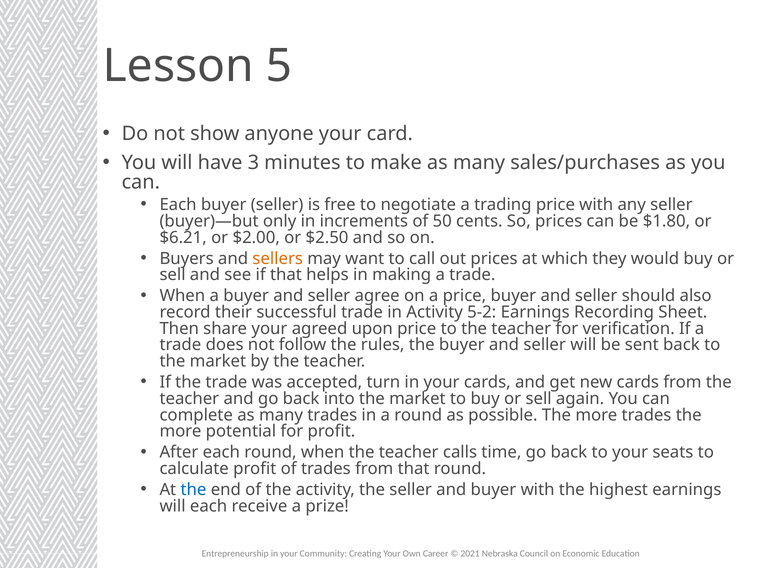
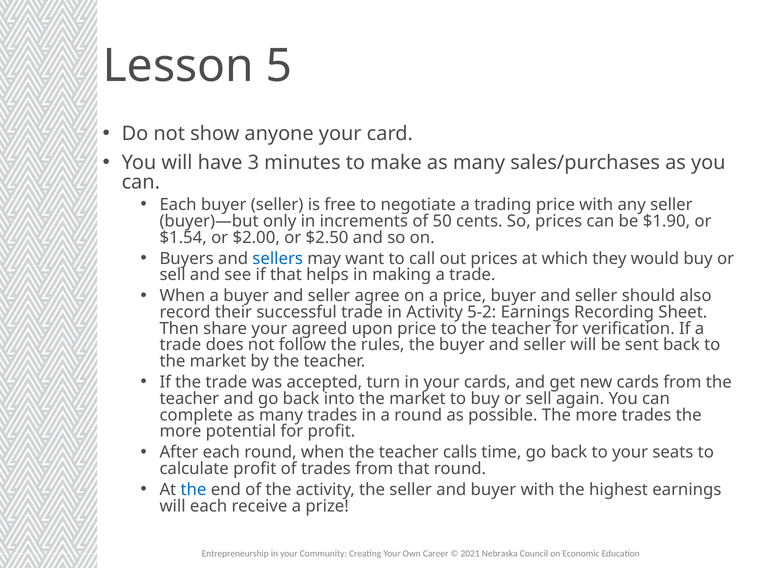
$1.80: $1.80 -> $1.90 (666, 221)
$6.21: $6.21 -> $1.54 (183, 237)
sellers colour: orange -> blue (278, 258)
